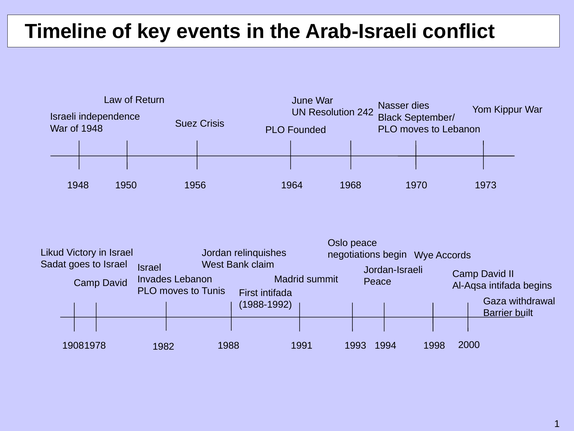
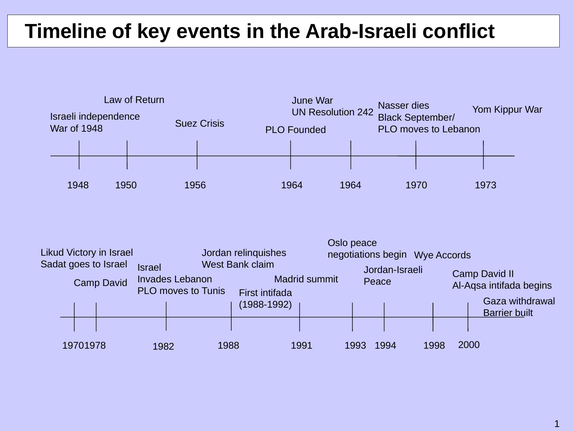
1968: 1968 -> 1964 (351, 185)
1908: 1908 -> 1970 (73, 345)
